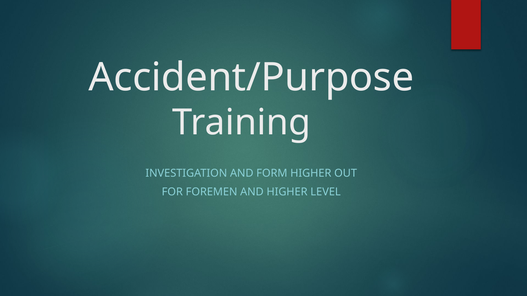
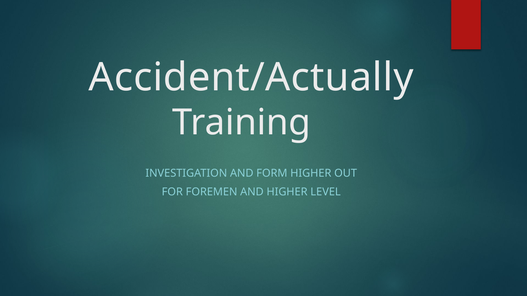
Accident/Purpose: Accident/Purpose -> Accident/Actually (251, 78)
